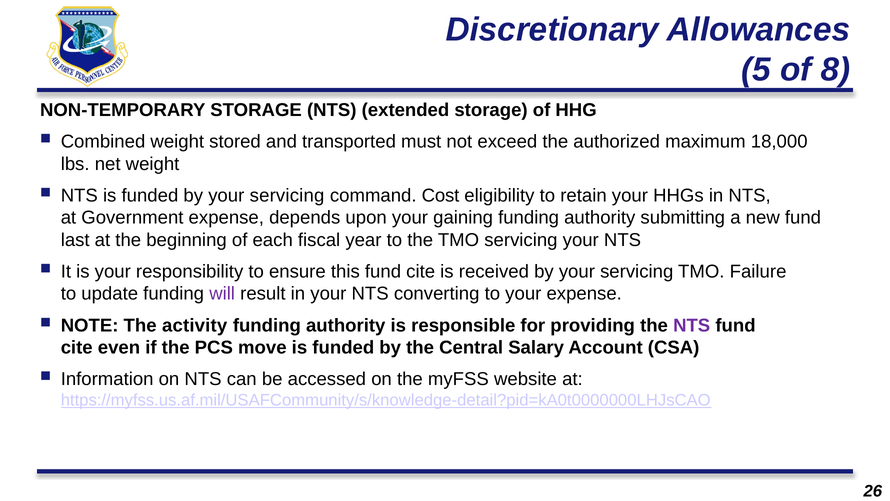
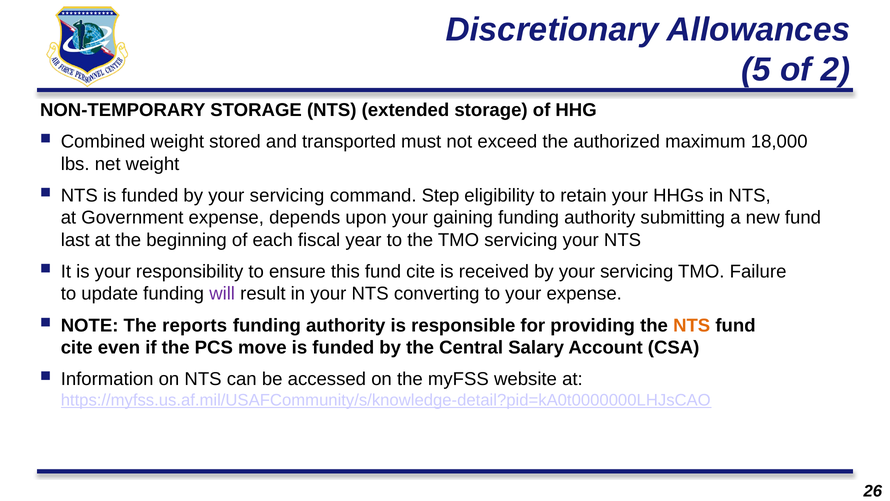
8: 8 -> 2 (836, 70)
Cost: Cost -> Step (441, 195)
activity: activity -> reports (195, 325)
NTS colour: purple -> orange (692, 325)
